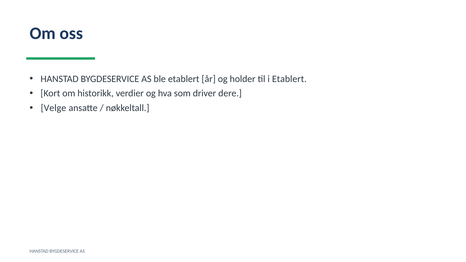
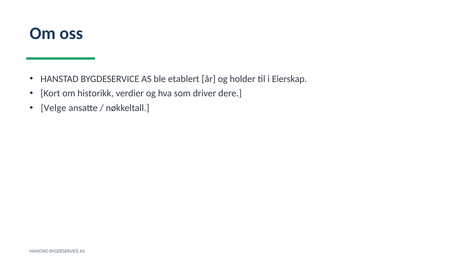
i Etablert: Etablert -> Eierskap (289, 79)
